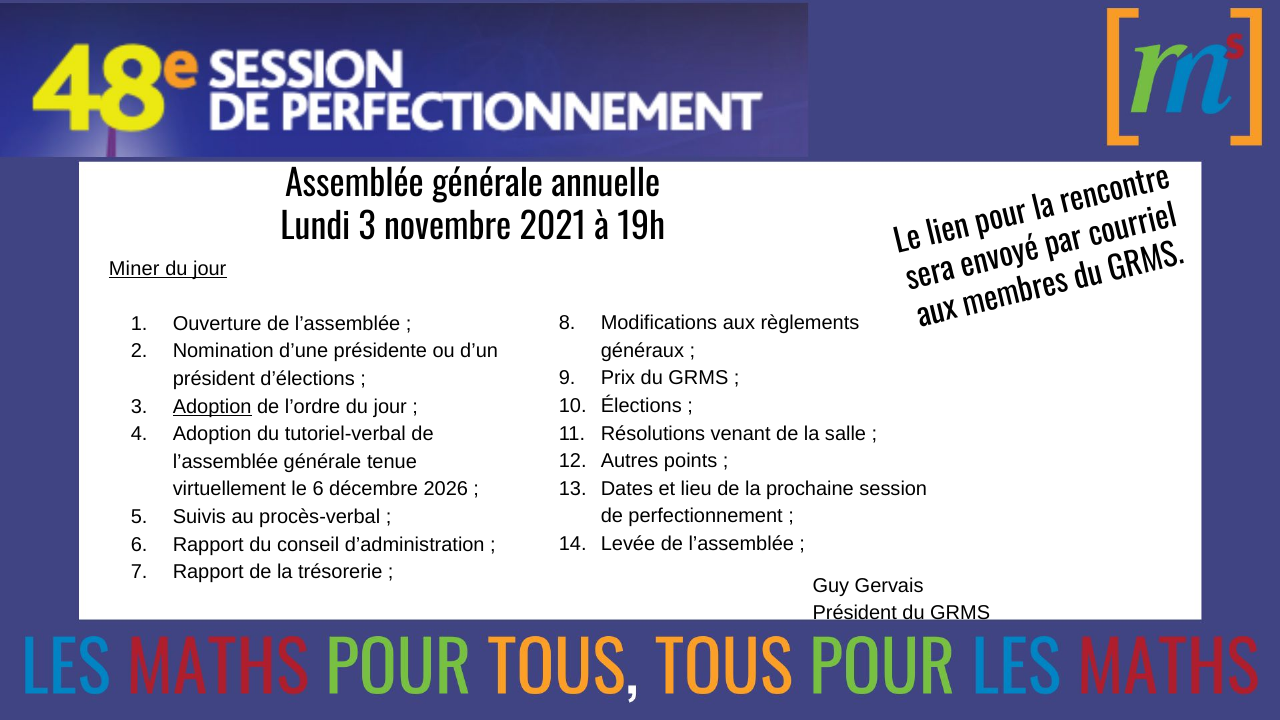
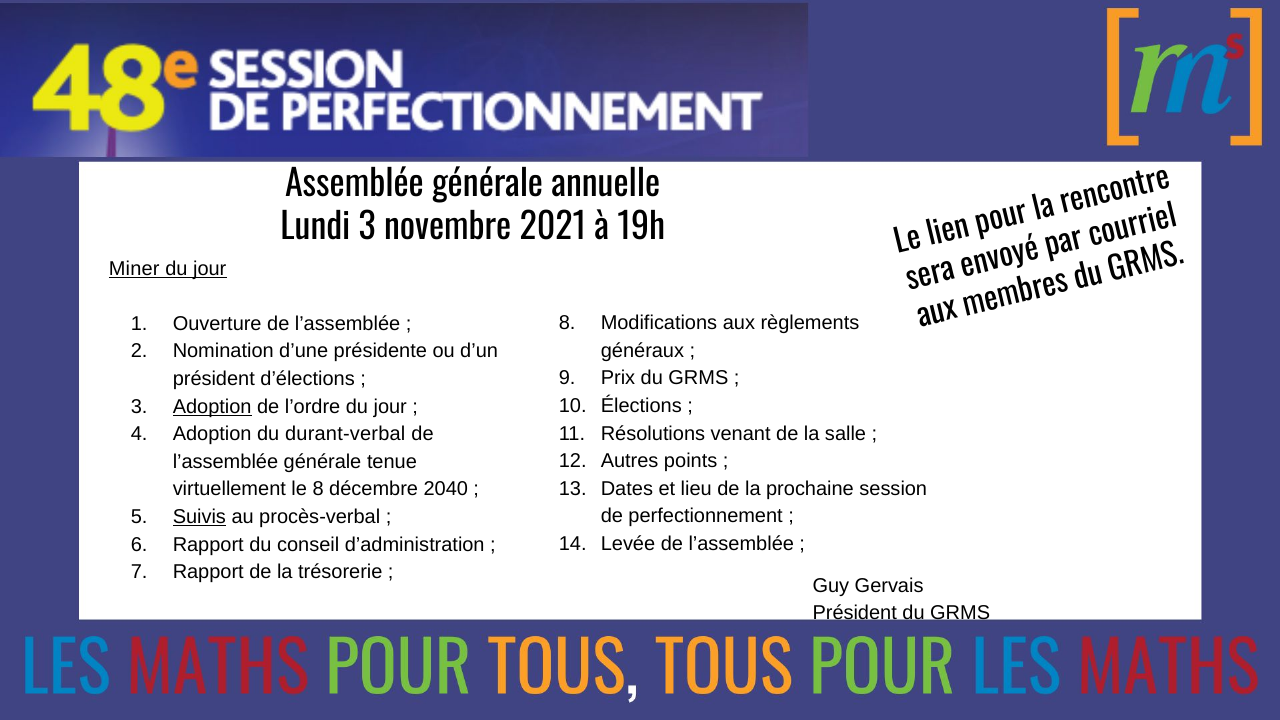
tutoriel-verbal: tutoriel-verbal -> durant-verbal (345, 434)
le 6: 6 -> 8 (318, 489)
2026: 2026 -> 2040 (446, 489)
Suivis underline: none -> present (199, 517)
